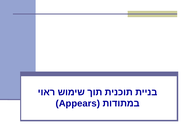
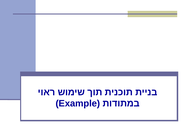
Appears: Appears -> Example (78, 103)
